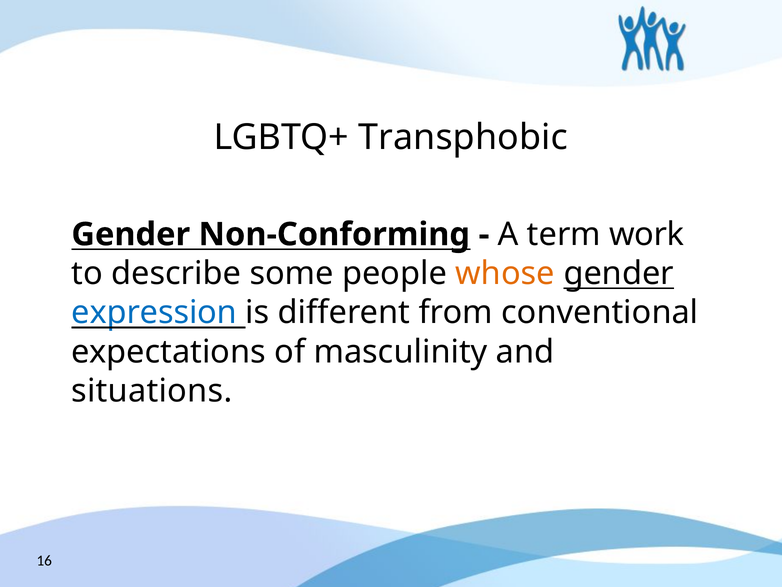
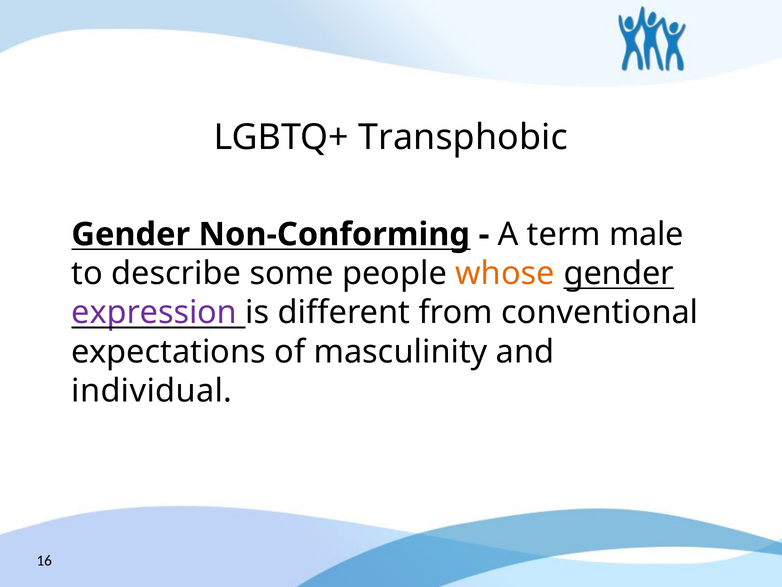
work: work -> male (647, 234)
expression colour: blue -> purple (154, 312)
situations: situations -> individual (152, 391)
